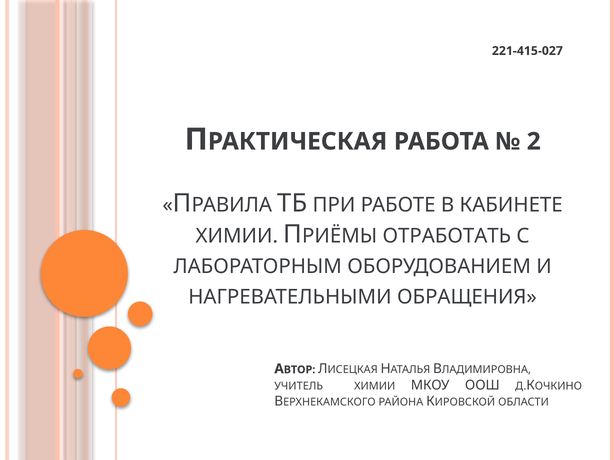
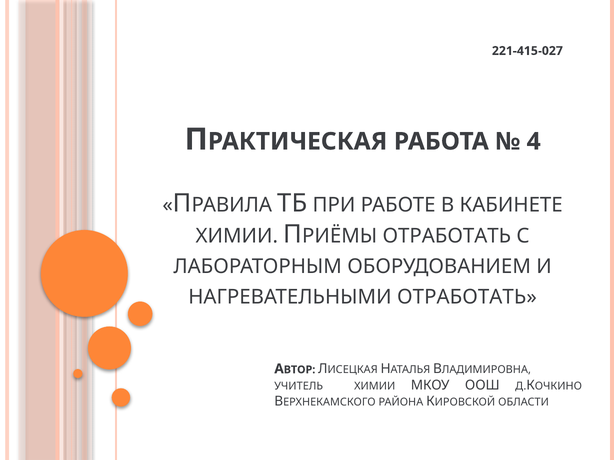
2: 2 -> 4 (534, 142)
НАГРЕВАТЕЛЬНЫМИ ОБРАЩЕНИЯ: ОБРАЩЕНИЯ -> ОТРАБОТАТЬ (467, 298)
